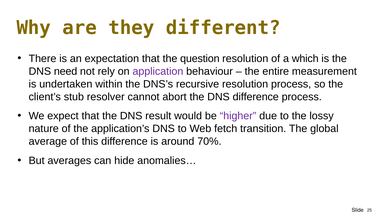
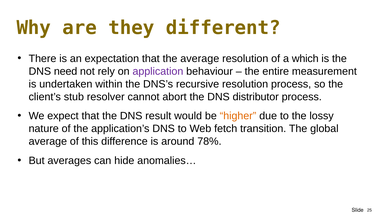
the question: question -> average (200, 59)
DNS difference: difference -> distributor (256, 97)
higher colour: purple -> orange (238, 116)
70%: 70% -> 78% (209, 141)
